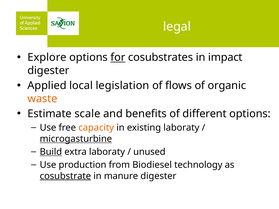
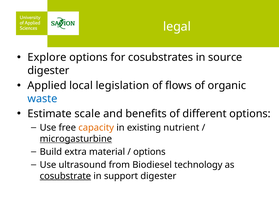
for underline: present -> none (118, 57)
impact: impact -> source (225, 57)
waste colour: orange -> blue (42, 99)
existing laboraty: laboraty -> nutrient (181, 128)
Build underline: present -> none (51, 152)
extra laboraty: laboraty -> material (107, 152)
unused: unused -> options (149, 152)
production: production -> ultrasound (82, 165)
manure: manure -> support (121, 176)
